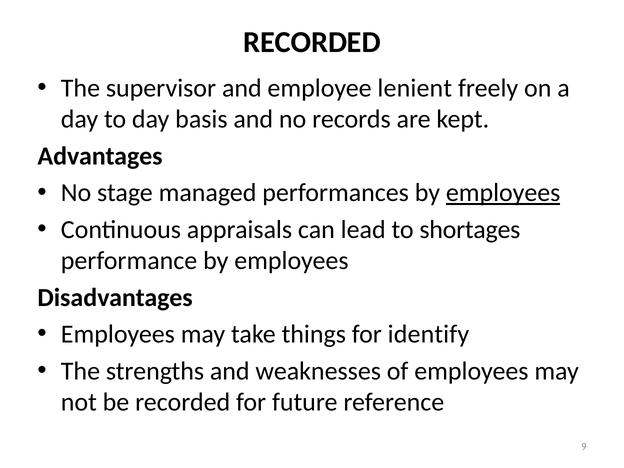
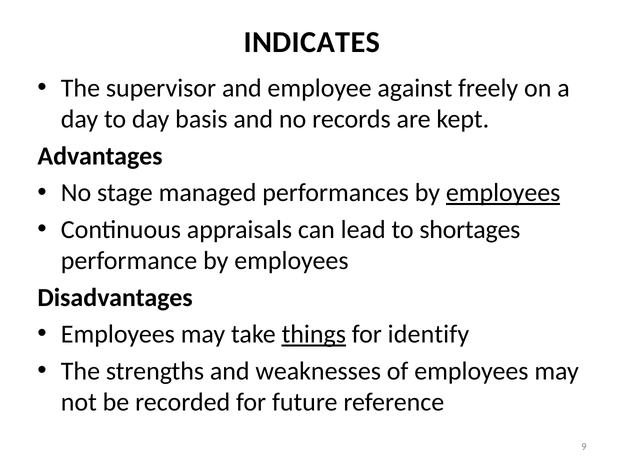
RECORDED: RECORDED -> INDICATES (312, 42)
lenient: lenient -> against (415, 88)
things underline: none -> present (314, 334)
